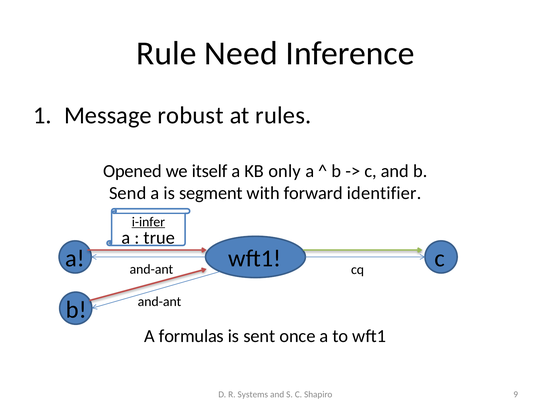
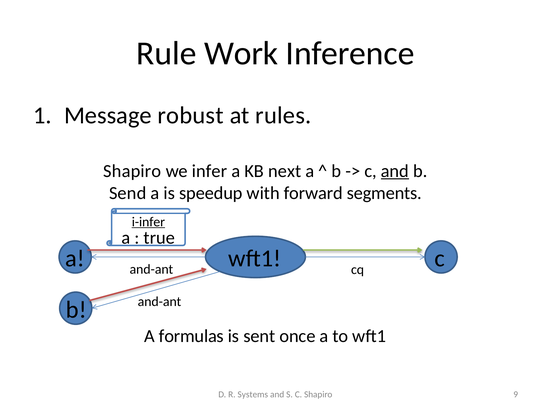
Need: Need -> Work (241, 53)
Opened: Opened -> Shapiro (132, 171)
itself: itself -> infer (210, 171)
only: only -> next (285, 171)
and underline: none -> present (395, 171)
segment: segment -> speedup (211, 193)
identifier: identifier -> segments (384, 193)
